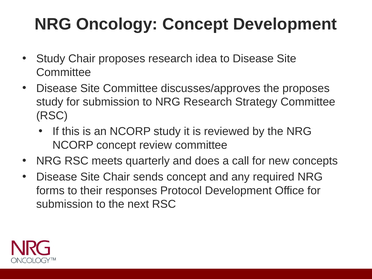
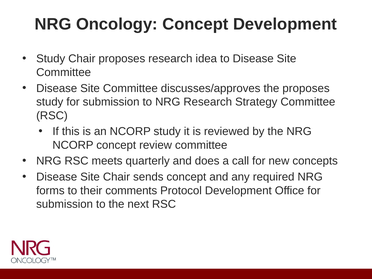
responses: responses -> comments (131, 191)
